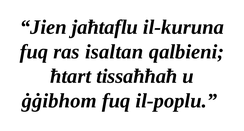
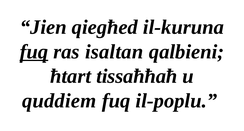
jaħtaflu: jaħtaflu -> qiegħed (105, 27)
fuq underline: none -> present (34, 52)
ġġibhom: ġġibhom -> quddiem (59, 101)
